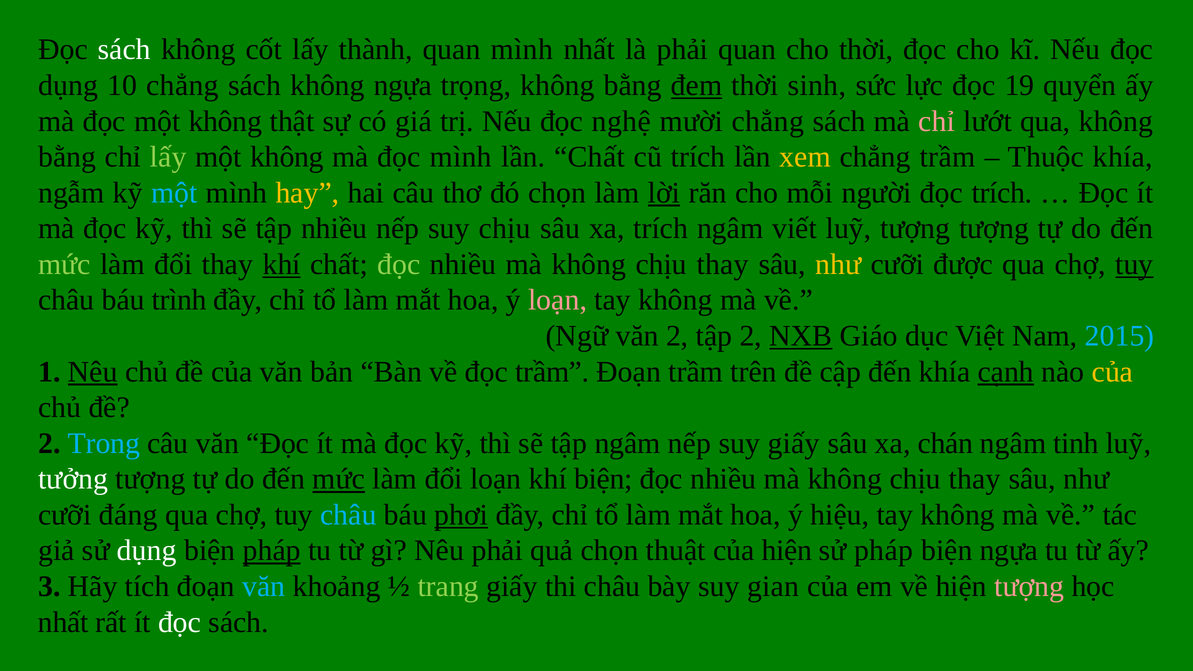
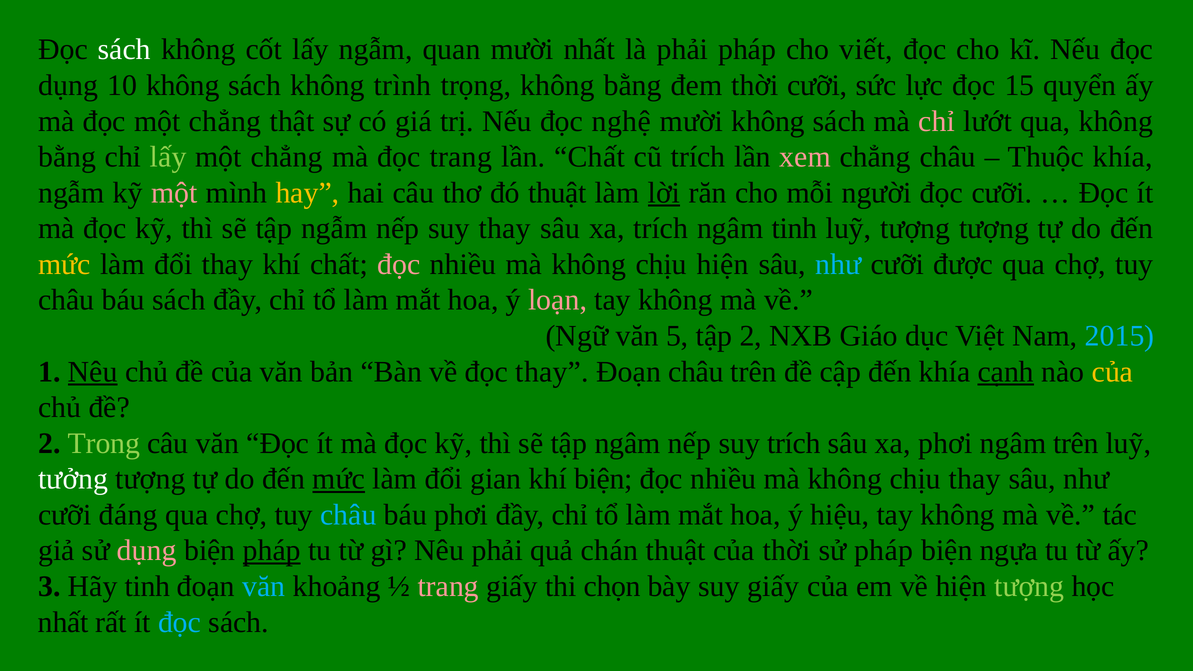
lấy thành: thành -> ngẫm (376, 50)
quan mình: mình -> mười (522, 50)
phải quan: quan -> pháp (747, 50)
cho thời: thời -> viết (866, 50)
10 chẳng: chẳng -> không (183, 85)
không ngựa: ngựa -> trình (403, 85)
đem underline: present -> none (697, 85)
thời sinh: sinh -> cưỡi (817, 85)
19: 19 -> 15 (1019, 85)
đọc một không: không -> chẳng (225, 121)
mười chẳng: chẳng -> không (768, 121)
không: không -> chẳng (287, 157)
đọc mình: mình -> trang (461, 157)
xem colour: yellow -> pink (805, 157)
chẳng trầm: trầm -> châu (948, 157)
một colour: light blue -> pink (174, 193)
đó chọn: chọn -> thuật (557, 193)
đọc trích: trích -> cưỡi (1002, 193)
tập nhiều: nhiều -> ngẫm (334, 229)
suy chịu: chịu -> thay (505, 229)
ngâm viết: viết -> tinh (795, 229)
mức colour: light green -> yellow (64, 264)
khí underline: present -> none (282, 264)
đọc colour: light green -> pink (399, 264)
thay: thay -> hiện (723, 264)
như colour: yellow -> light blue (838, 264)
tuy underline: present -> none (1134, 264)
báu trình: trình -> sách (179, 300)
văn 2: 2 -> 5 (677, 336)
NXB underline: present -> none (801, 336)
đọc trầm: trầm -> thay (552, 372)
Đoạn trầm: trầm -> châu (696, 372)
Trong colour: light blue -> light green (104, 443)
suy giấy: giấy -> trích (794, 443)
xa chán: chán -> phơi (945, 443)
ngâm tinh: tinh -> trên (1076, 443)
đổi loạn: loạn -> gian (496, 479)
phơi underline: present -> none (461, 515)
dụng colour: white -> pink (147, 551)
quả chọn: chọn -> chán (609, 551)
của hiện: hiện -> thời (787, 551)
Hãy tích: tích -> tinh (147, 586)
trang colour: light green -> pink (448, 586)
thi châu: châu -> chọn (612, 586)
suy gian: gian -> giấy (773, 586)
tượng colour: pink -> light green (1029, 586)
đọc colour: white -> light blue (180, 622)
